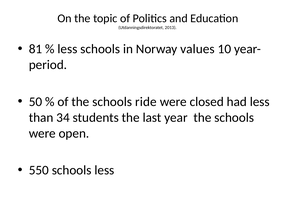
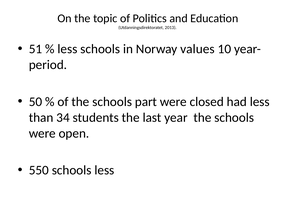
81: 81 -> 51 (36, 49)
ride: ride -> part (146, 102)
